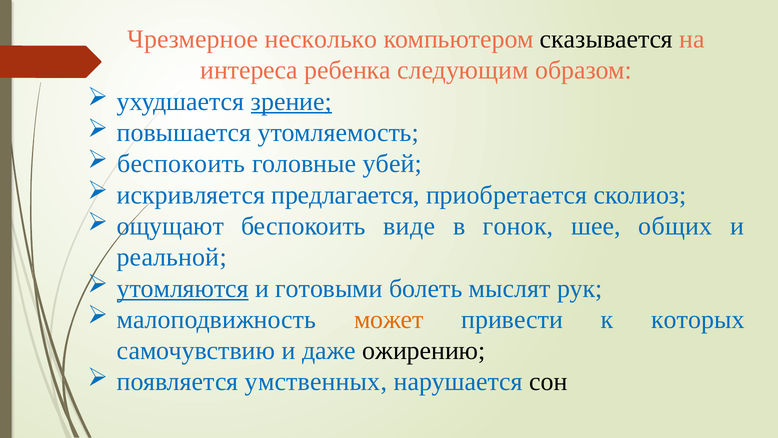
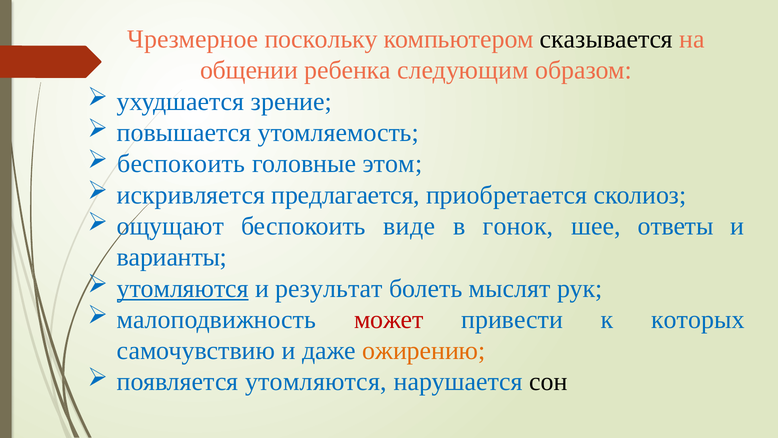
несколько: несколько -> поскольку (321, 39)
интереса: интереса -> общении (249, 70)
зрение underline: present -> none (291, 101)
убей: убей -> этом (392, 164)
общих: общих -> ответы (676, 226)
реальной: реальной -> варианты (172, 257)
готовыми: готовыми -> результат (329, 288)
может colour: orange -> red (389, 319)
ожирению colour: black -> orange (424, 350)
появляется умственных: умственных -> утомляются (316, 382)
